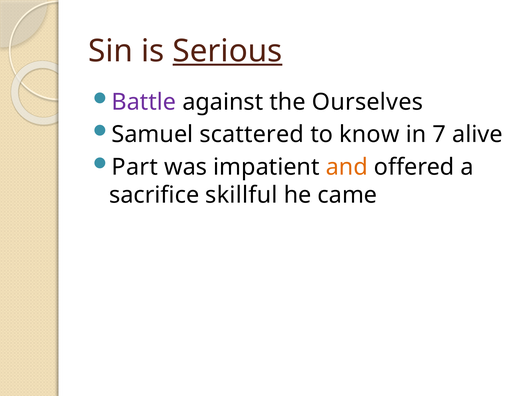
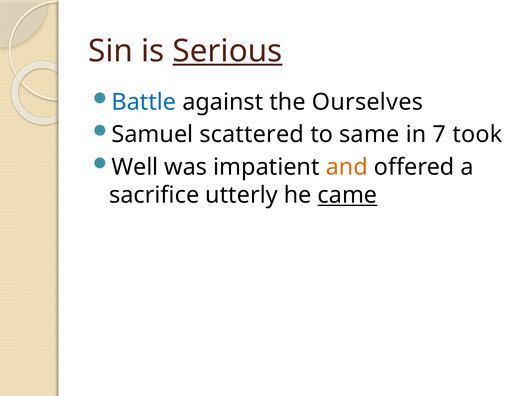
Battle colour: purple -> blue (144, 102)
know: know -> same (369, 135)
alive: alive -> took (477, 135)
Part: Part -> Well (135, 167)
skillful: skillful -> utterly (242, 195)
came underline: none -> present (347, 195)
